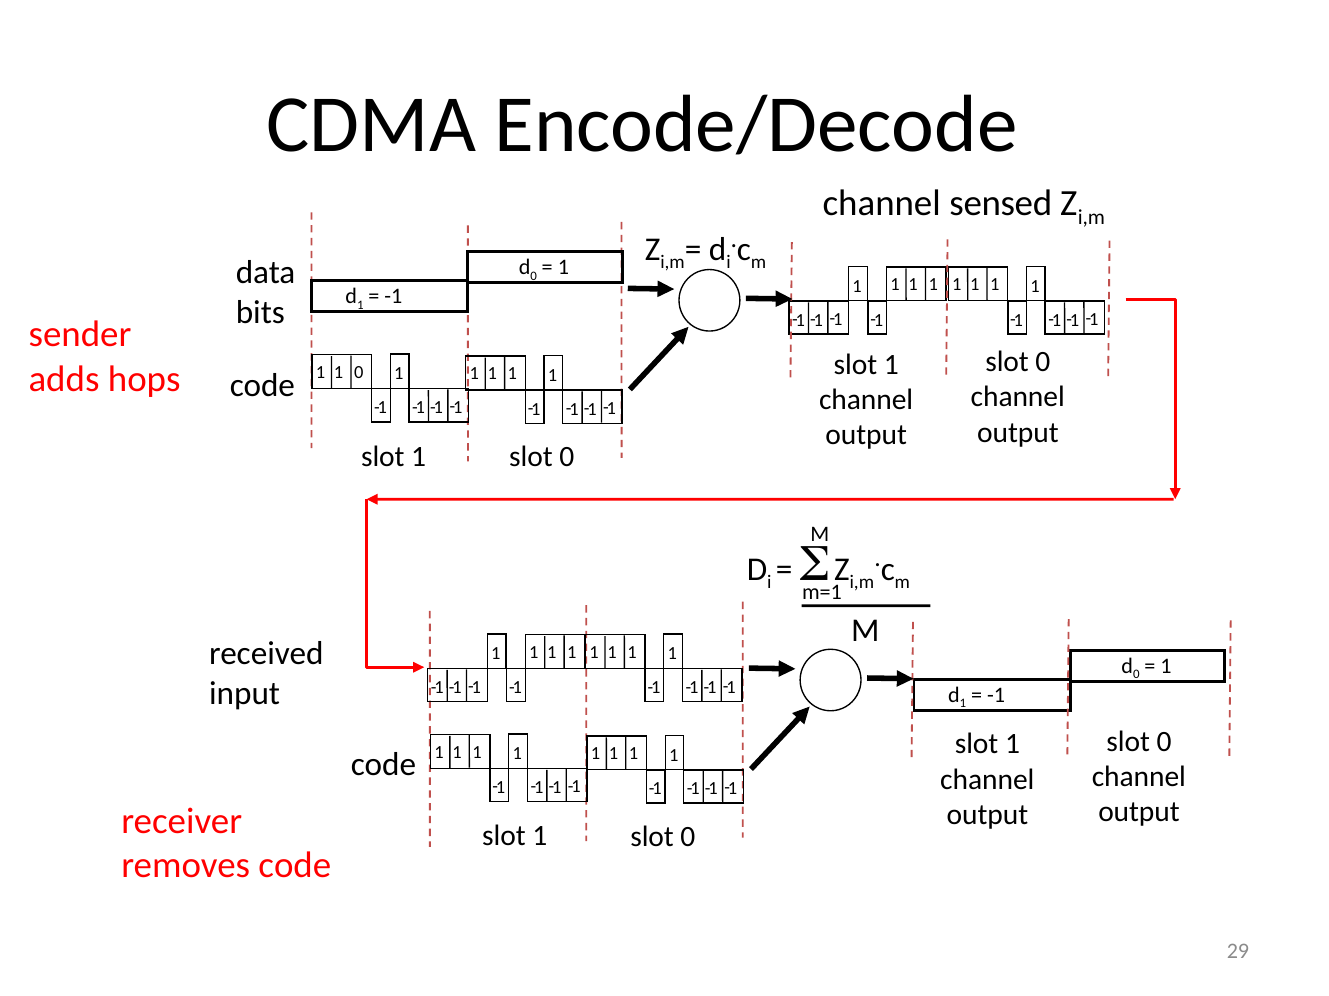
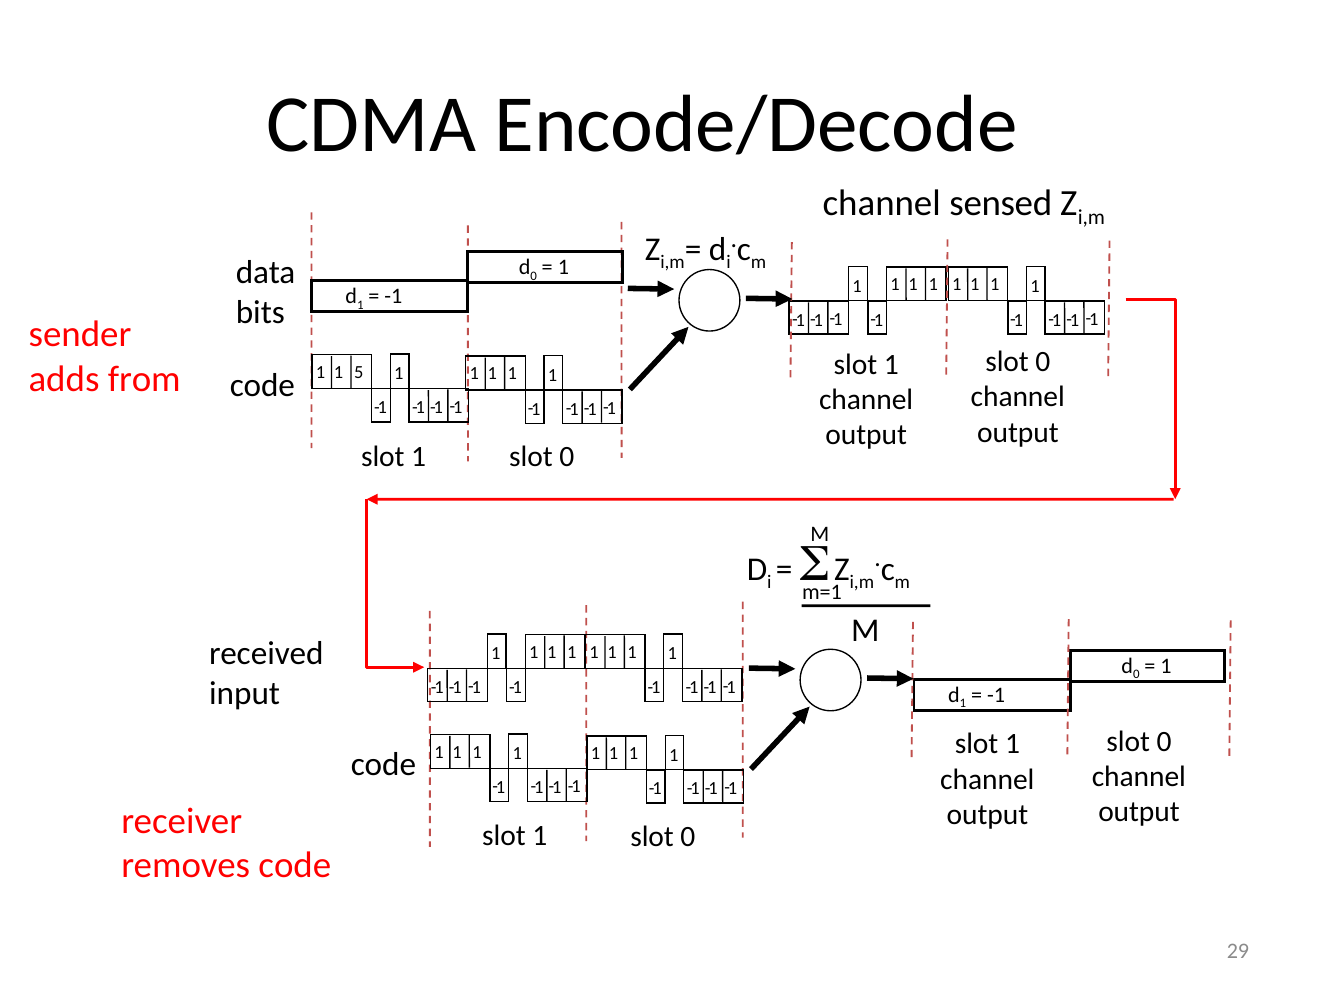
hops: hops -> from (144, 379)
1 0: 0 -> 5 (359, 373)
